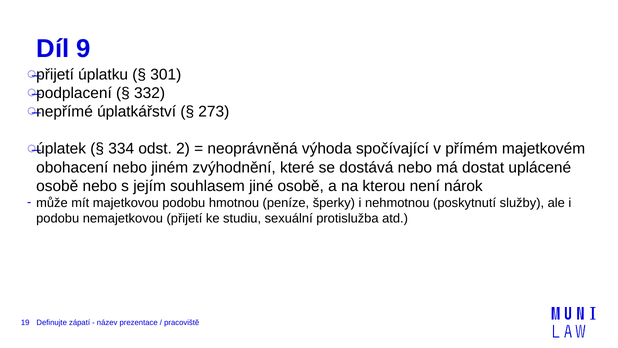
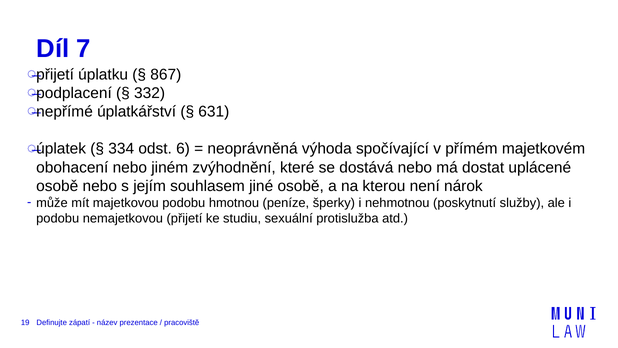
9: 9 -> 7 (84, 49)
301: 301 -> 867 (166, 75)
273: 273 -> 631 (214, 112)
2: 2 -> 6 (183, 149)
